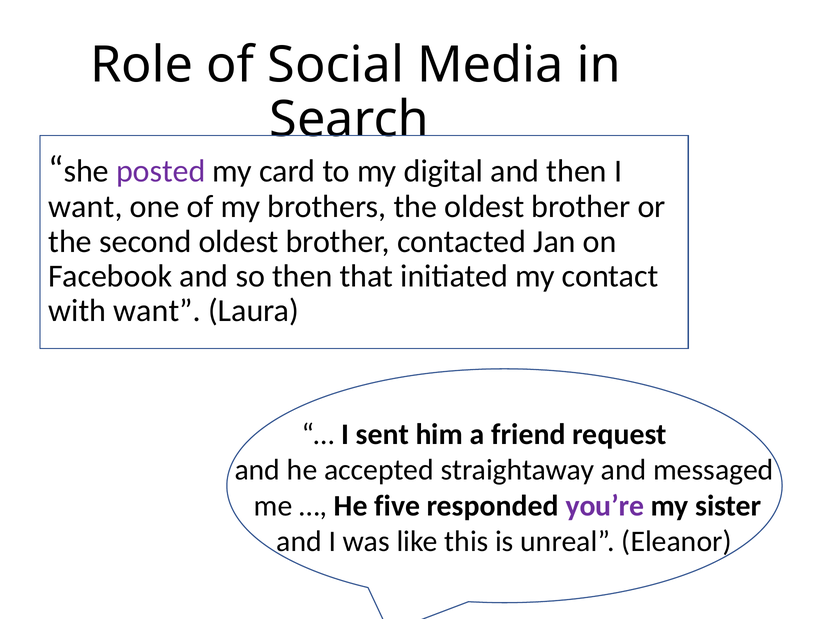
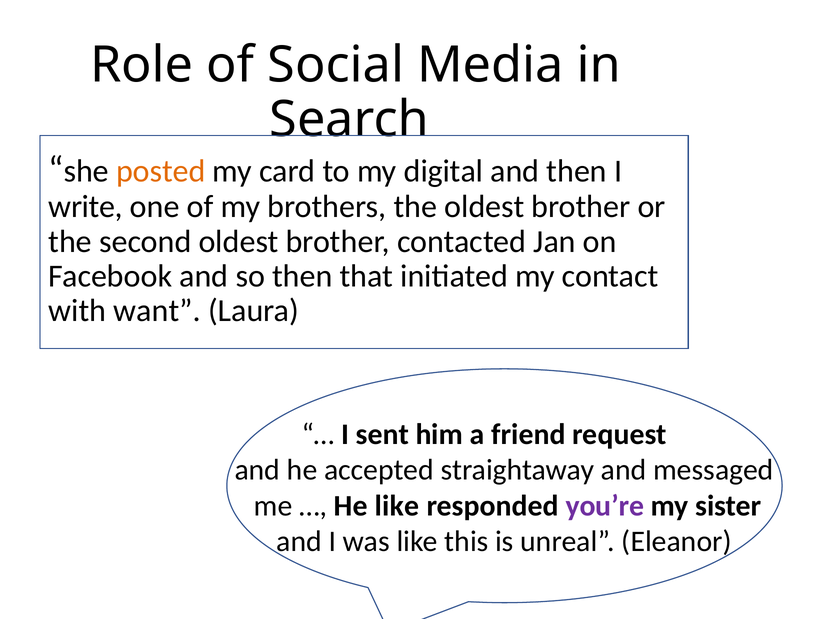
posted colour: purple -> orange (161, 171)
want: want -> write (86, 207)
He five: five -> like (397, 505)
